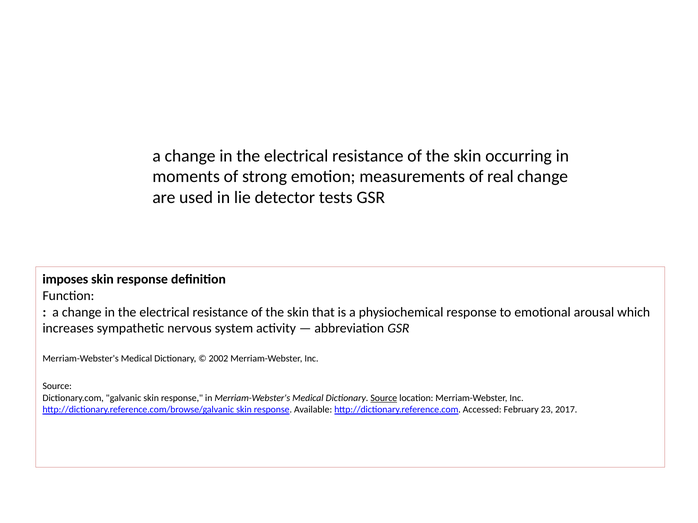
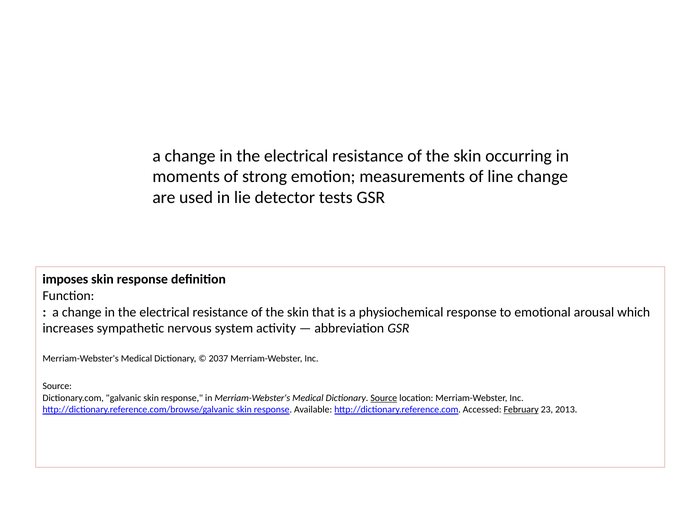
real: real -> line (500, 177)
2002: 2002 -> 2037 (218, 359)
February underline: none -> present (521, 410)
2017: 2017 -> 2013 (566, 410)
